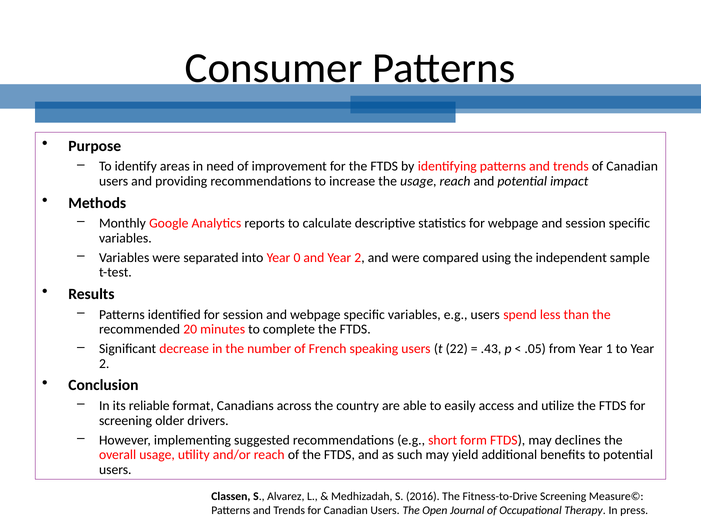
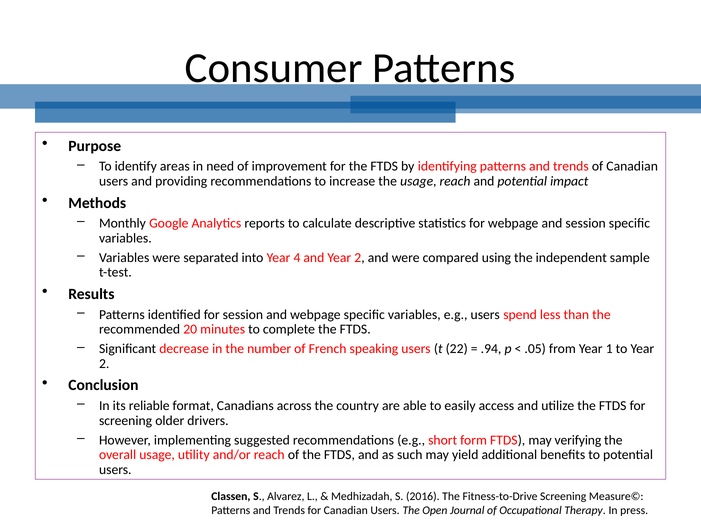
0: 0 -> 4 (297, 258)
.43: .43 -> .94 (491, 349)
declines: declines -> verifying (578, 440)
